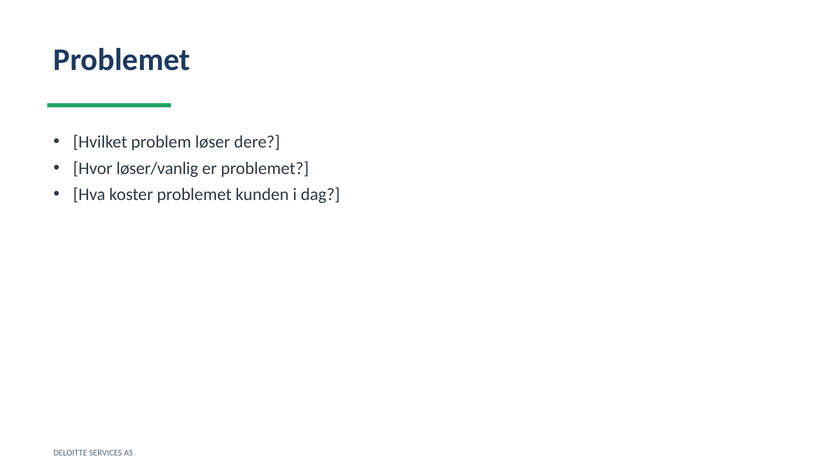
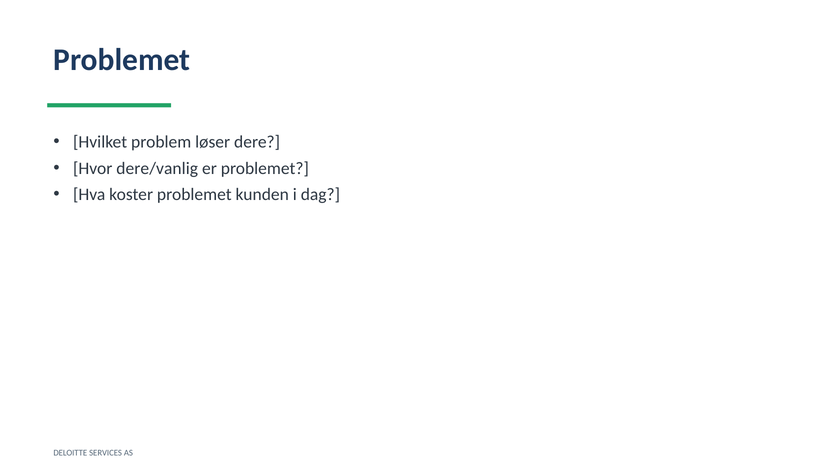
løser/vanlig: løser/vanlig -> dere/vanlig (157, 168)
